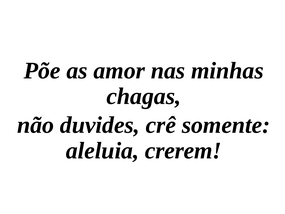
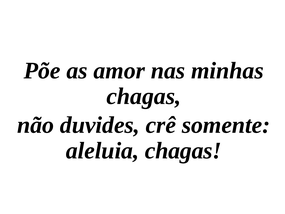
aleluia crerem: crerem -> chagas (183, 150)
